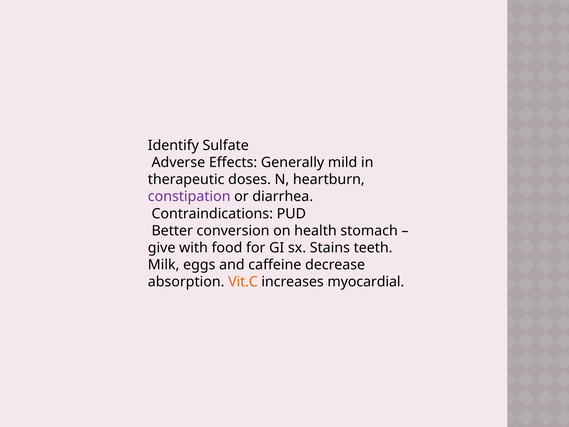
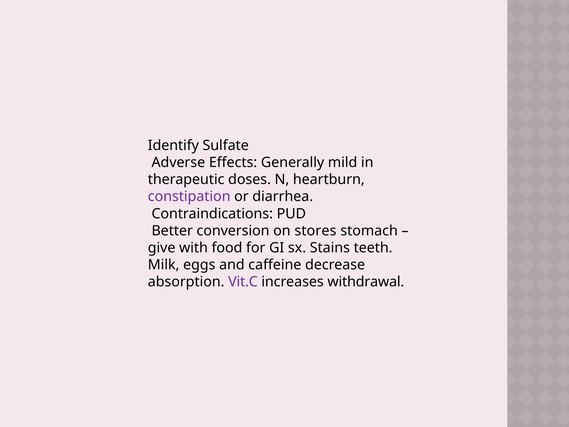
health: health -> stores (315, 231)
Vit.C colour: orange -> purple (243, 282)
myocardial: myocardial -> withdrawal (366, 282)
